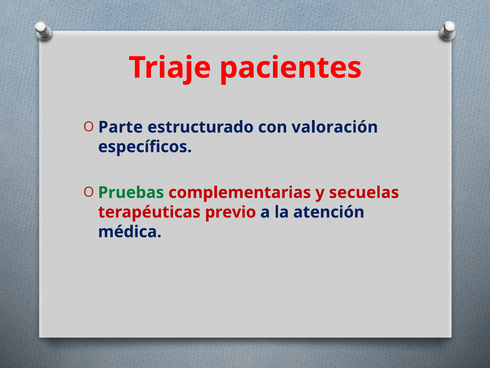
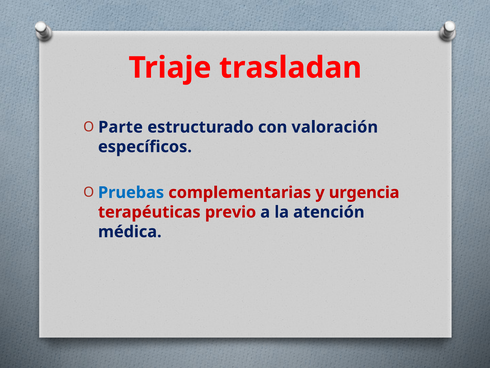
pacientes: pacientes -> trasladan (290, 68)
Pruebas colour: green -> blue (131, 192)
secuelas: secuelas -> urgencia (364, 192)
